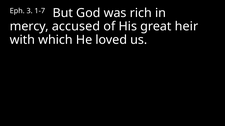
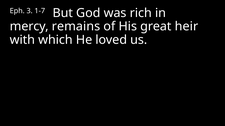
accused: accused -> remains (76, 26)
